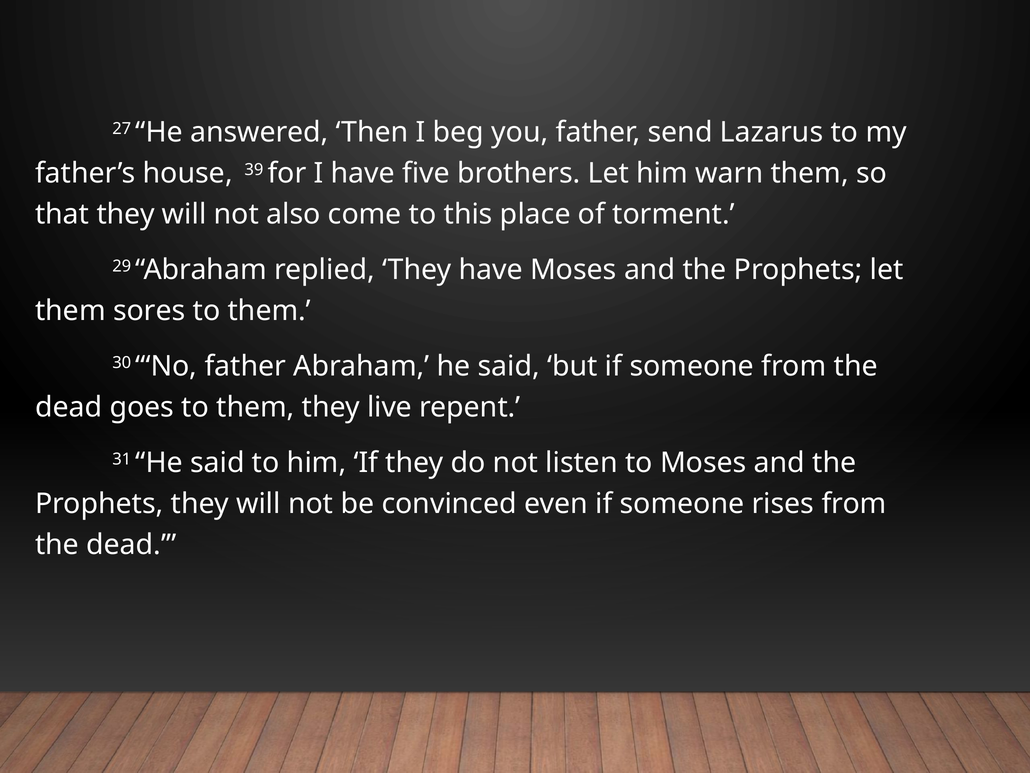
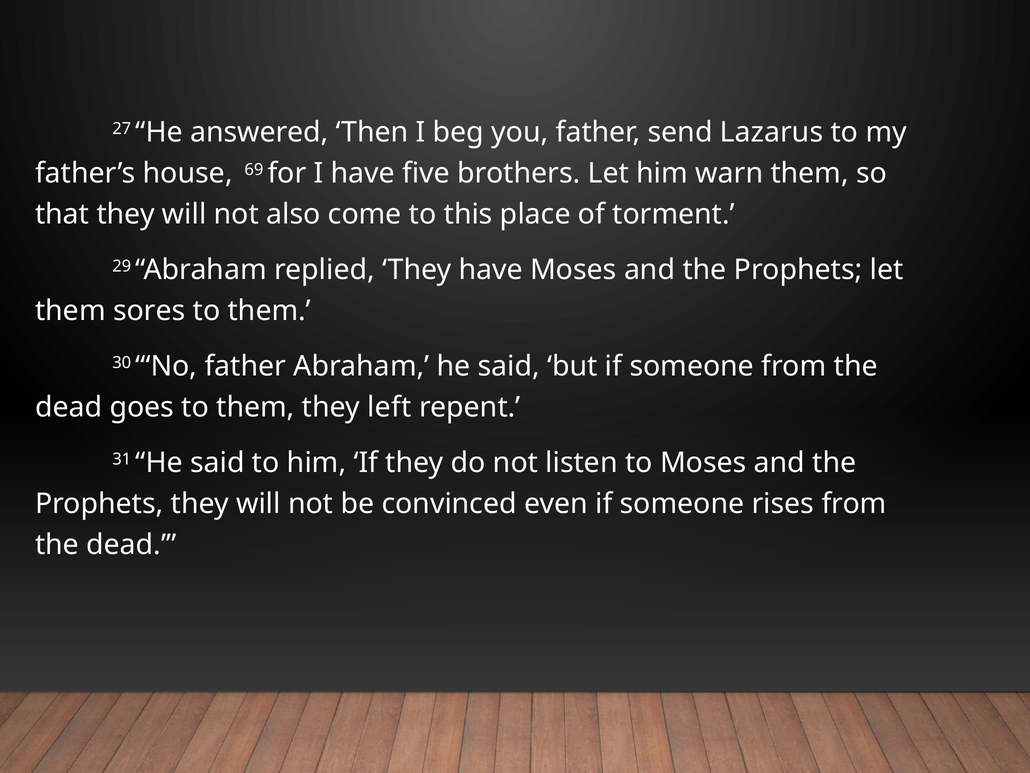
39: 39 -> 69 (254, 170)
live: live -> left (389, 407)
